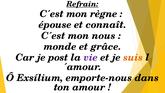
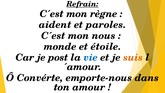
épouse: épouse -> aident (55, 25)
connaît: connaît -> paroles (106, 25)
grâce: grâce -> étoile (106, 47)
vie colour: purple -> blue (91, 57)
Exsílium: Exsílium -> Convérte (40, 78)
